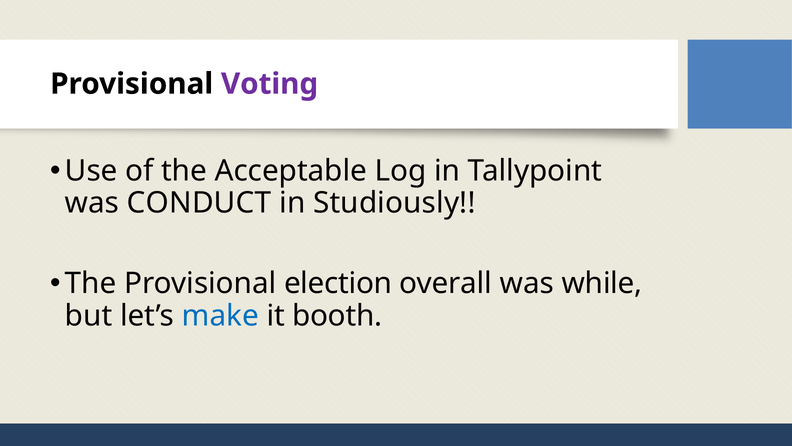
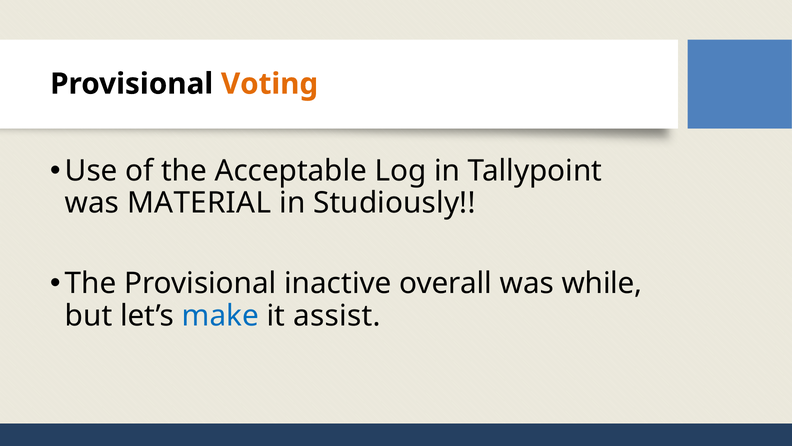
Voting colour: purple -> orange (270, 84)
CONDUCT: CONDUCT -> MATERIAL (199, 203)
election: election -> inactive (338, 283)
booth: booth -> assist (337, 315)
